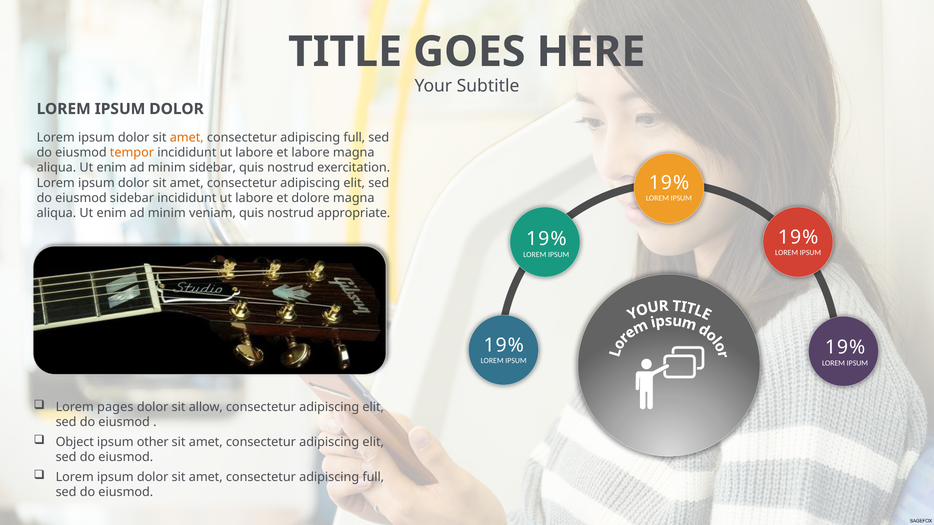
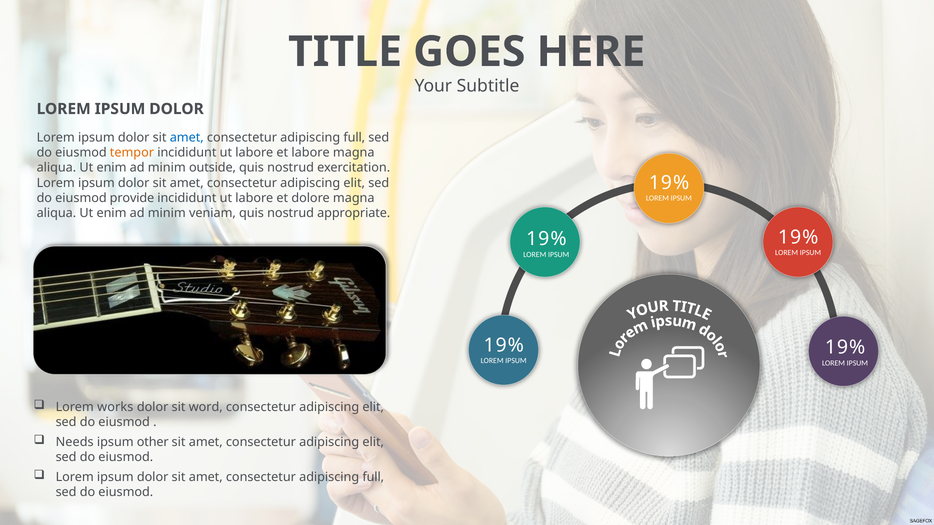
amet colour: orange -> blue (187, 137)
minim sidebar: sidebar -> outside (212, 168)
eiusmod sidebar: sidebar -> provide (132, 198)
pages: pages -> works (115, 407)
allow: allow -> word (206, 407)
Object: Object -> Needs (75, 442)
